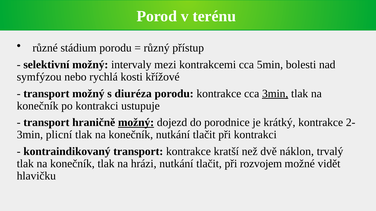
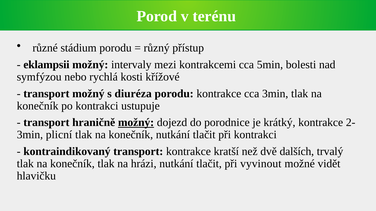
selektivní: selektivní -> eklampsii (46, 65)
3min underline: present -> none (275, 94)
náklon: náklon -> dalších (297, 152)
rozvojem: rozvojem -> vyvinout (261, 164)
